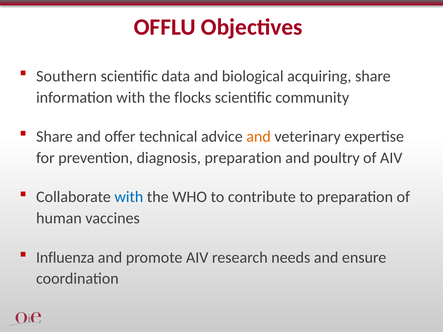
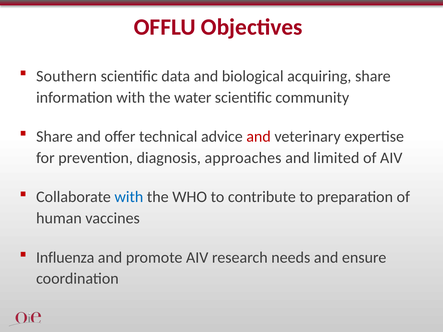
flocks: flocks -> water (193, 98)
and colour: orange -> red (259, 137)
diagnosis preparation: preparation -> approaches (243, 158)
poultry: poultry -> limited (336, 158)
